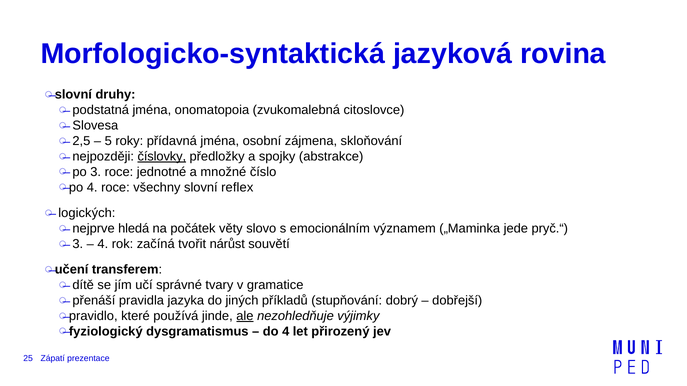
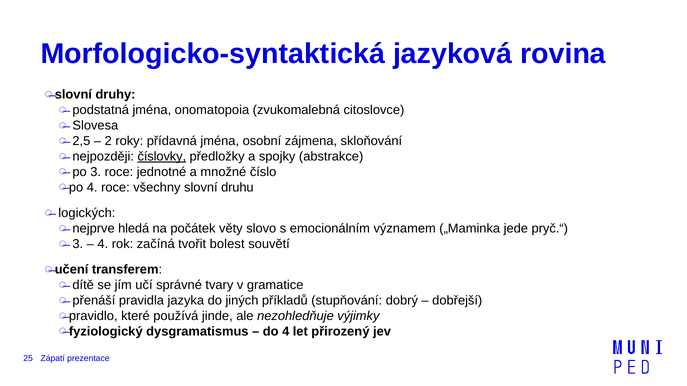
5: 5 -> 2 (108, 141)
reflex: reflex -> druhu (237, 188)
nárůst: nárůst -> bolest (227, 244)
ale underline: present -> none (245, 316)
